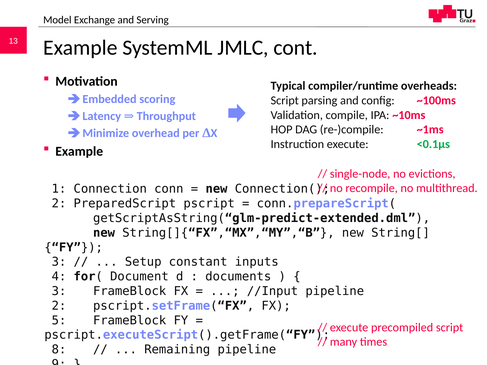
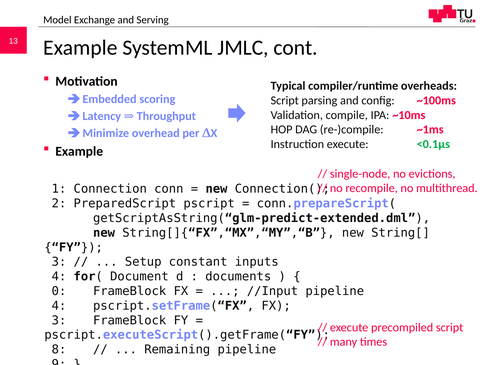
3: 3 -> 0 (59, 291)
2: 2 -> 4 (59, 306)
5: 5 -> 3 (59, 321)
